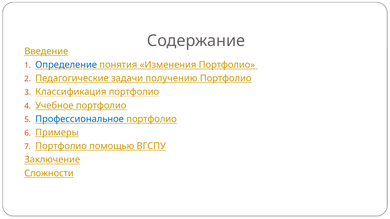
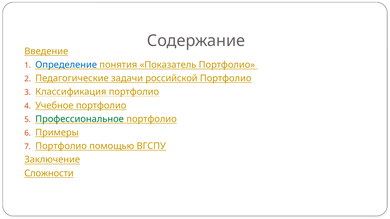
Изменения: Изменения -> Показатель (168, 65)
получению: получению -> российской (172, 78)
Профессиональное colour: blue -> green (80, 119)
